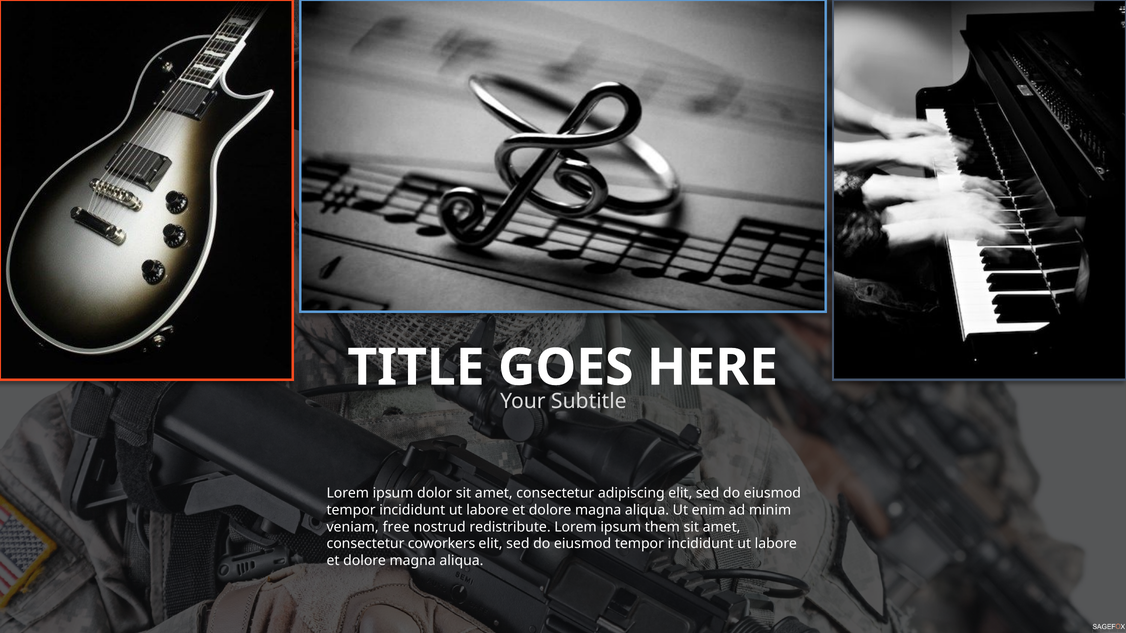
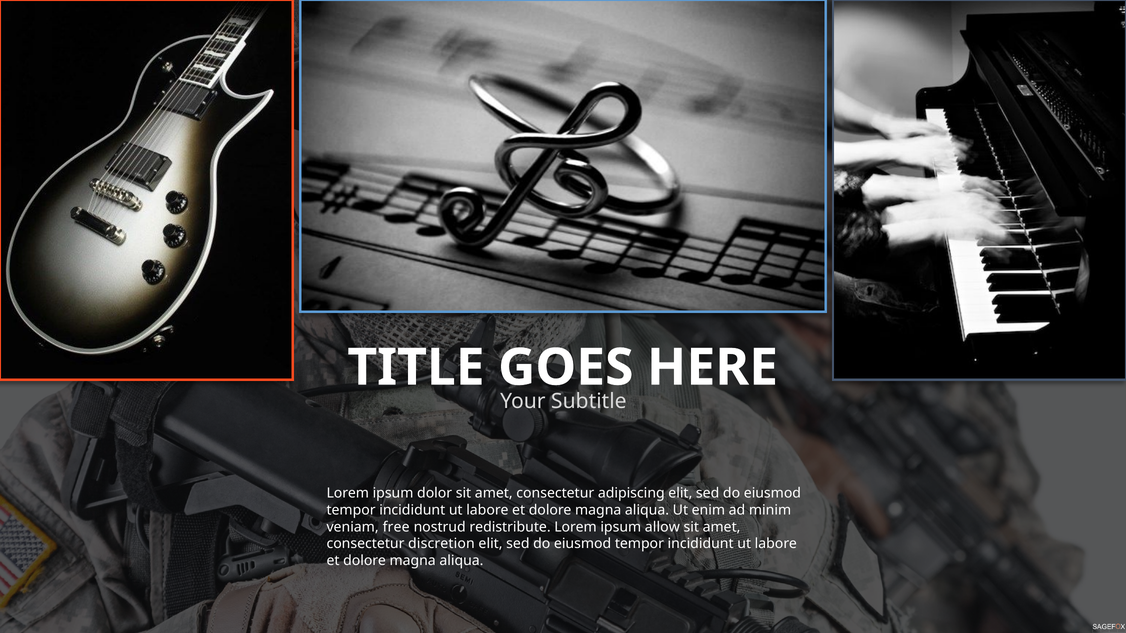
them: them -> allow (662, 527)
coworkers: coworkers -> discretion (441, 544)
